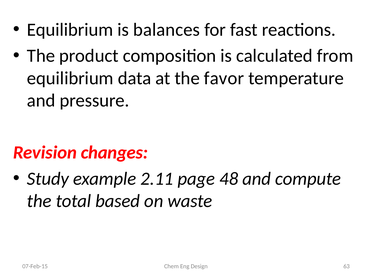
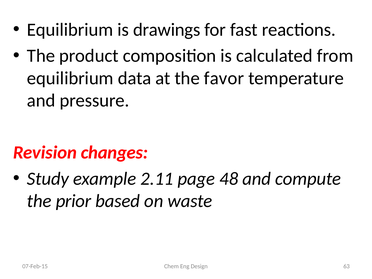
balances: balances -> drawings (167, 30)
total: total -> prior (74, 201)
